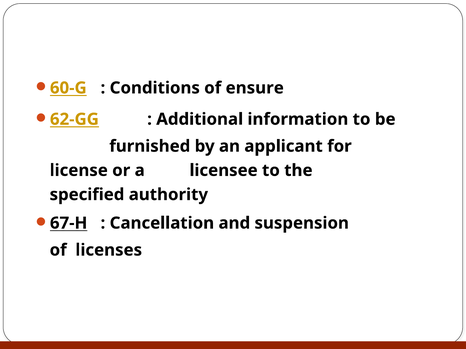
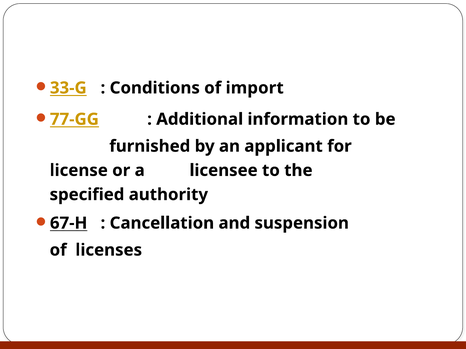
60-G: 60-G -> 33-G (68, 88)
ensure: ensure -> import (255, 88)
62-GG: 62-GG -> 77-GG (74, 119)
